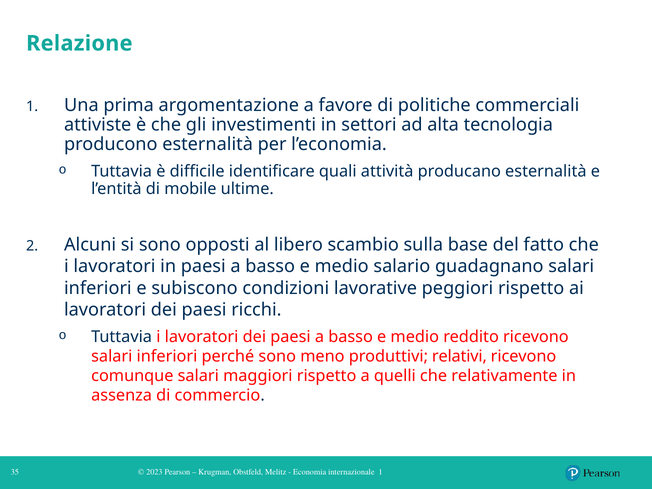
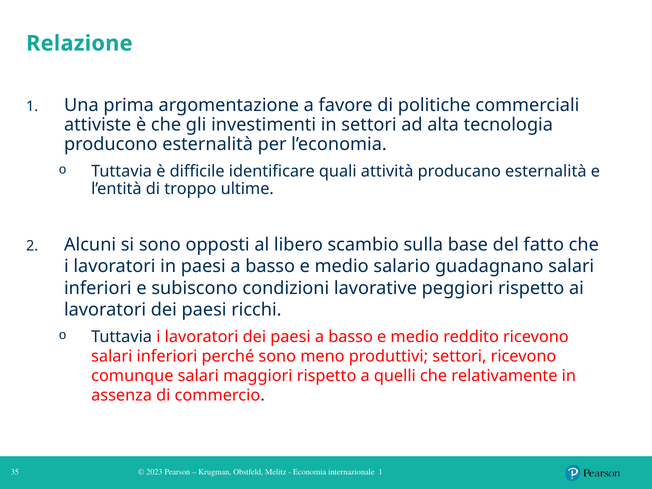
mobile: mobile -> troppo (190, 189)
produttivi relativi: relativi -> settori (459, 356)
